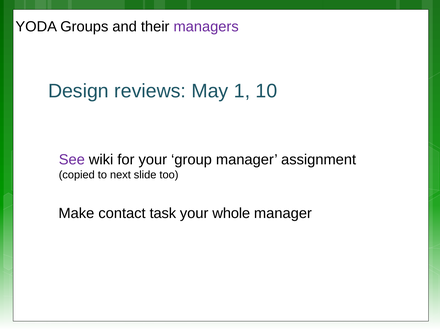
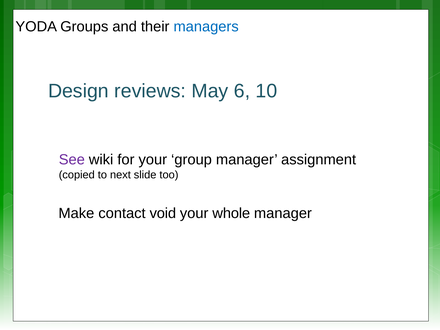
managers colour: purple -> blue (206, 27)
1: 1 -> 6 (242, 91)
task: task -> void (163, 213)
